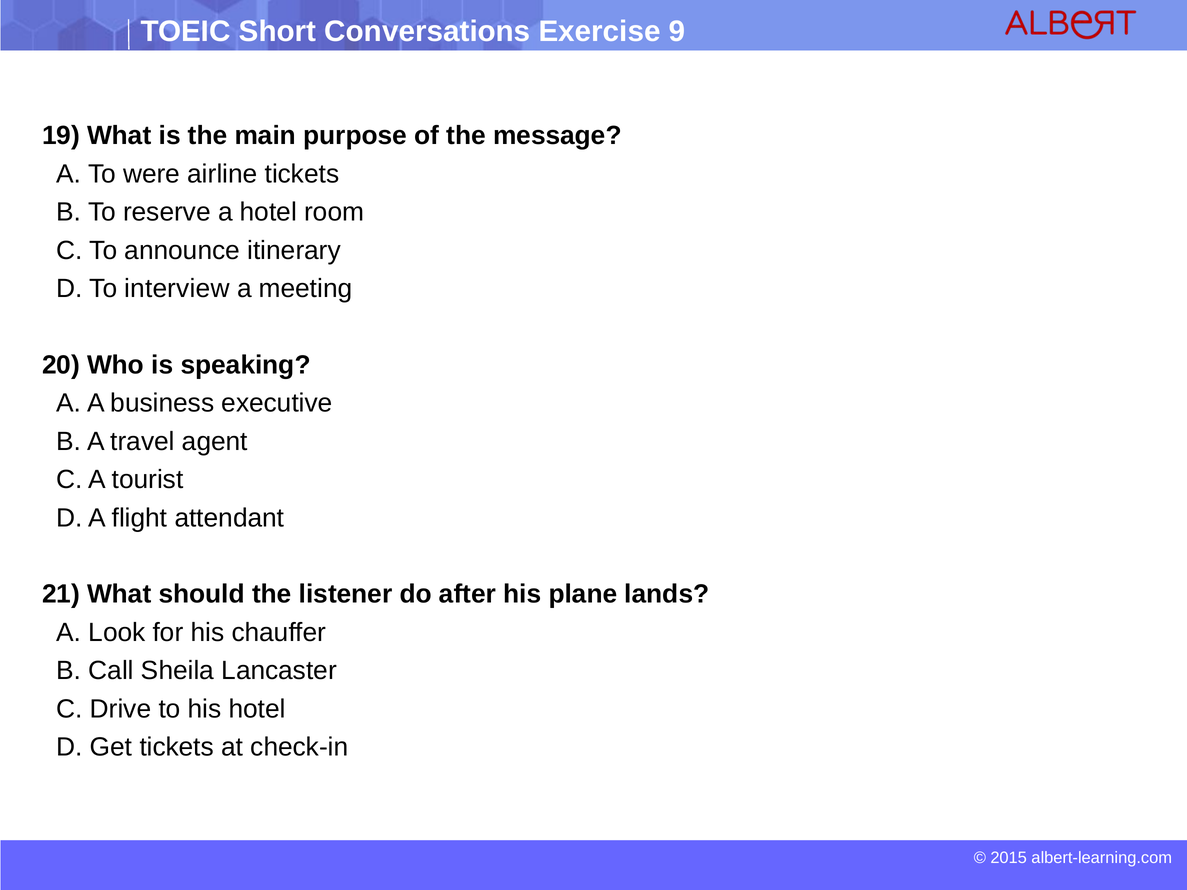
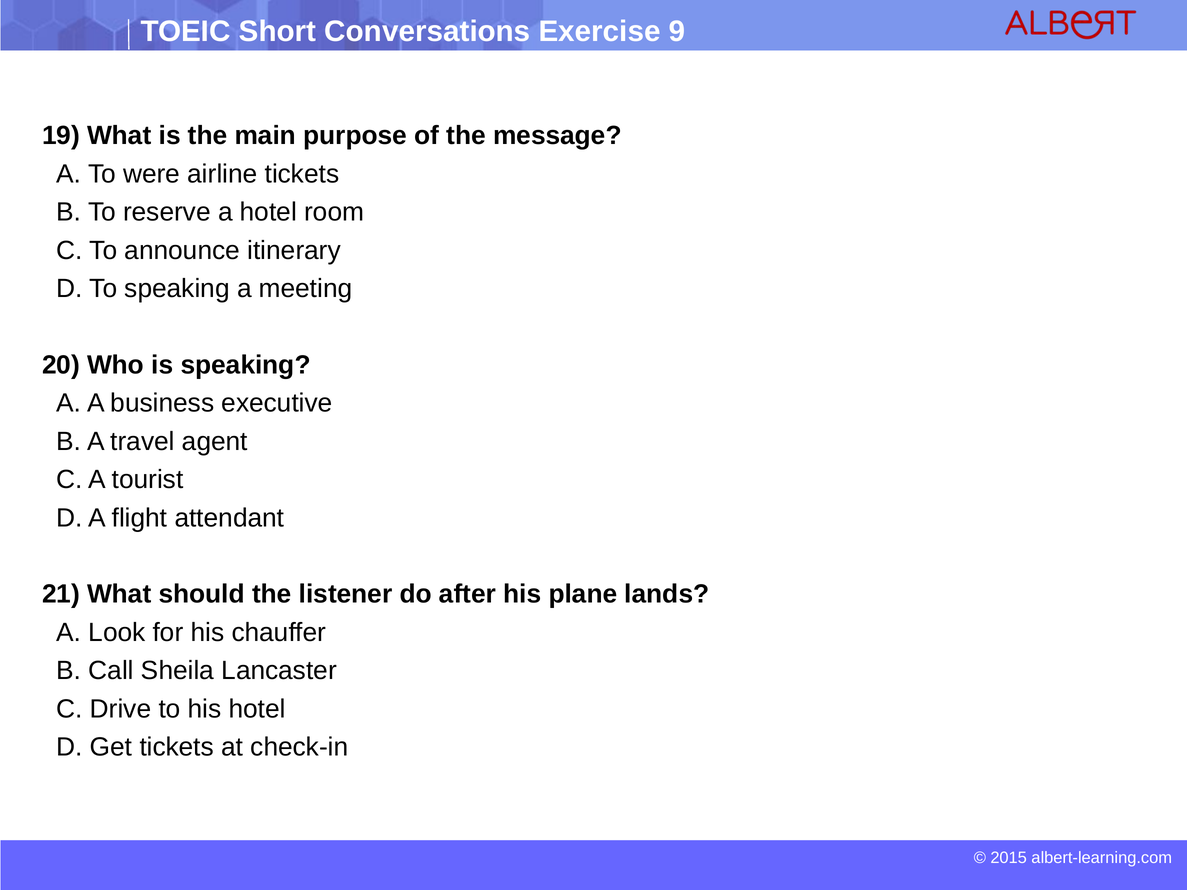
To interview: interview -> speaking (177, 289)
